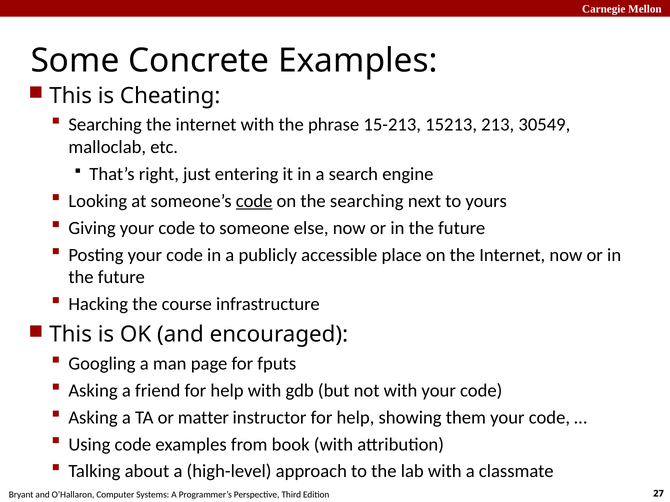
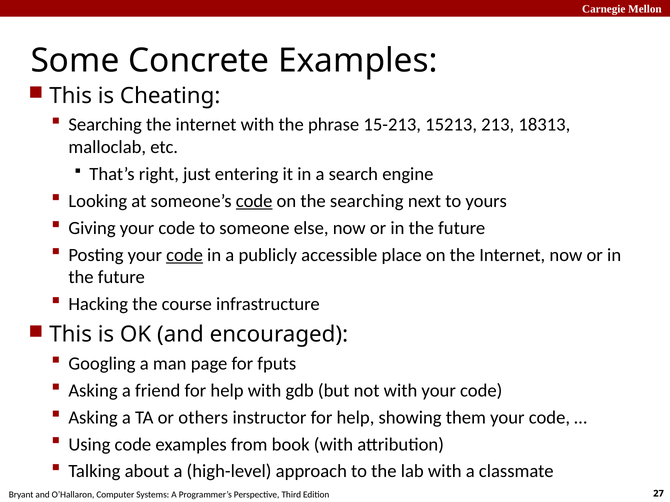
30549: 30549 -> 18313 (544, 125)
code underline: none -> present (185, 255)
matter: matter -> others (203, 418)
